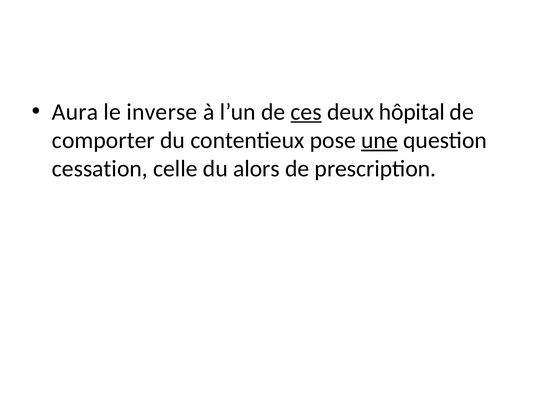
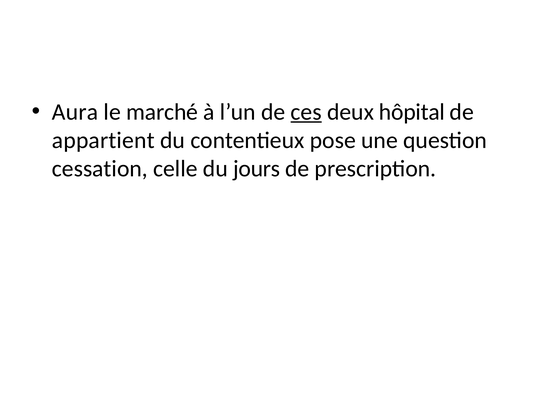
inverse: inverse -> marché (162, 112)
comporter: comporter -> appartient (103, 140)
une underline: present -> none (379, 140)
alors: alors -> jours (257, 169)
